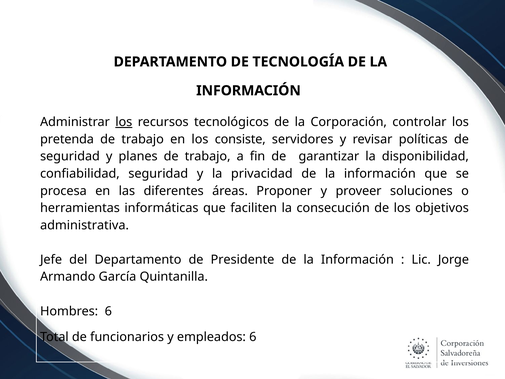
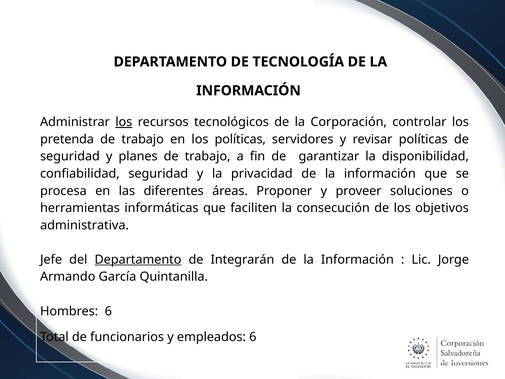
los consiste: consiste -> políticas (240, 139)
Departamento underline: none -> present (138, 259)
Presidente: Presidente -> Integrarán (242, 259)
